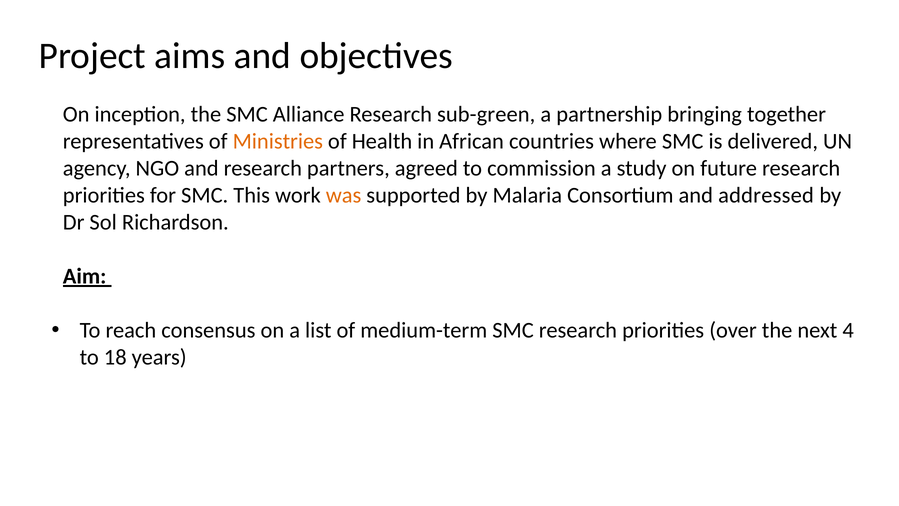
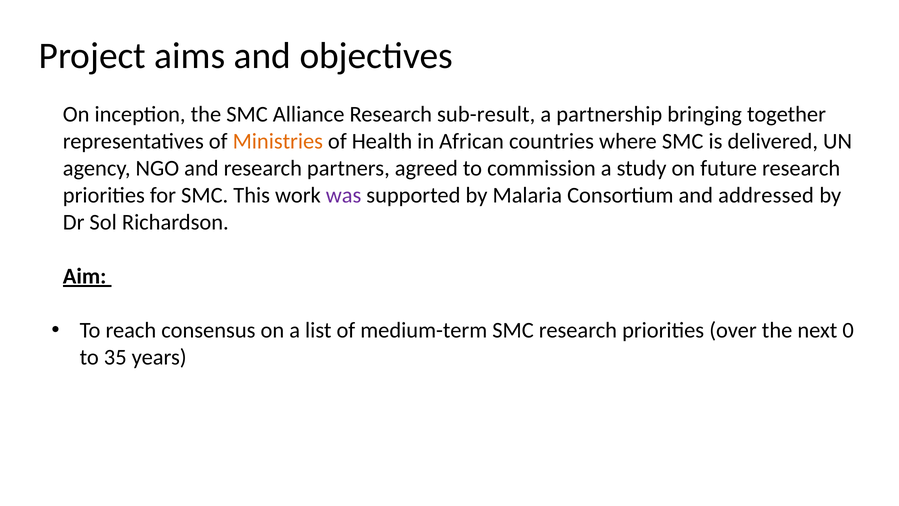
sub-green: sub-green -> sub-result (486, 114)
was colour: orange -> purple (344, 195)
4: 4 -> 0 (848, 330)
18: 18 -> 35 (115, 357)
